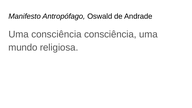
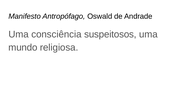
consciência consciência: consciência -> suspeitosos (110, 34)
